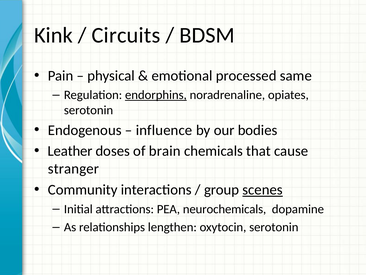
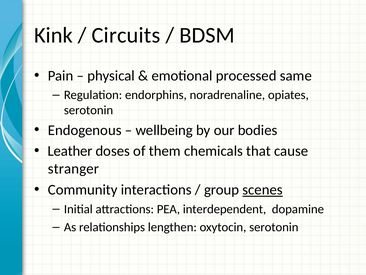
endorphins underline: present -> none (156, 95)
influence: influence -> wellbeing (164, 130)
brain: brain -> them (165, 151)
neurochemicals: neurochemicals -> interdependent (225, 209)
